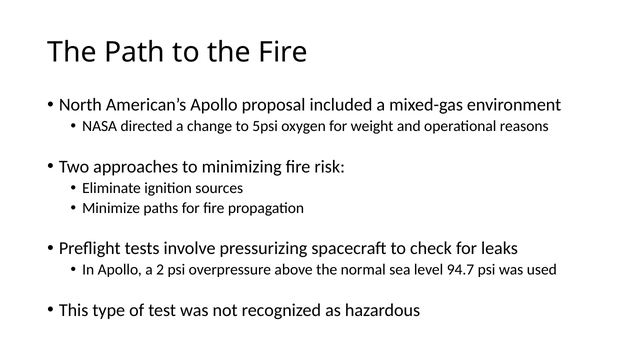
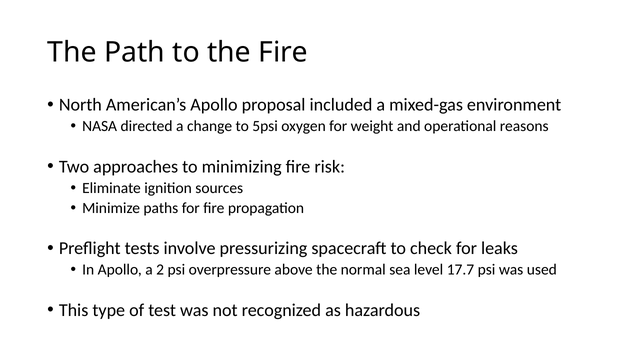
94.7: 94.7 -> 17.7 (460, 270)
